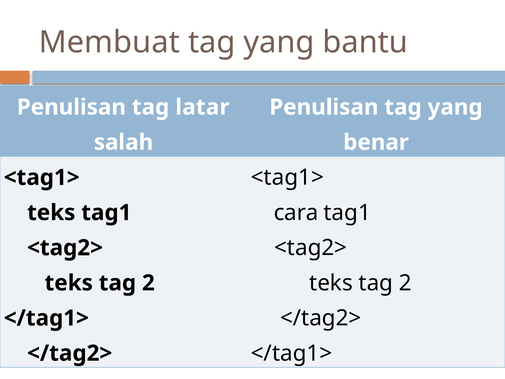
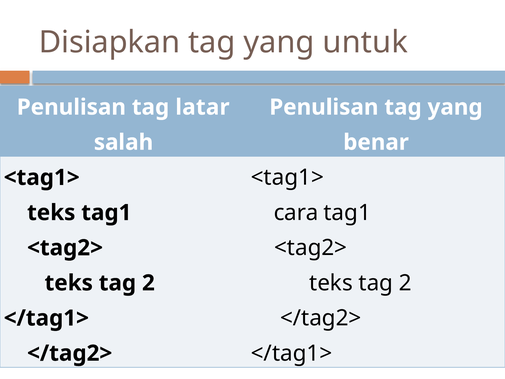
Membuat: Membuat -> Disiapkan (109, 42)
bantu: bantu -> untuk (365, 42)
